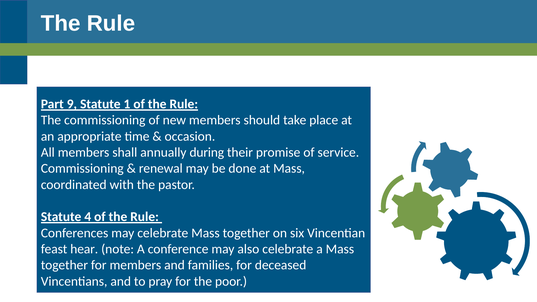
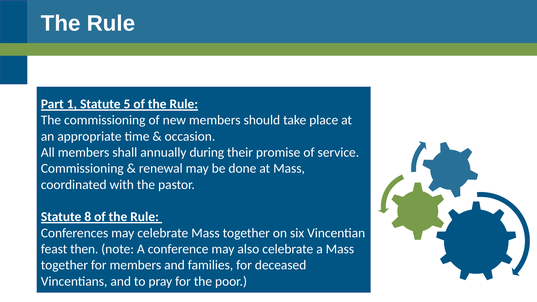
9: 9 -> 1 (72, 104)
1: 1 -> 5 (127, 104)
4: 4 -> 8 (88, 217)
hear: hear -> then (84, 249)
